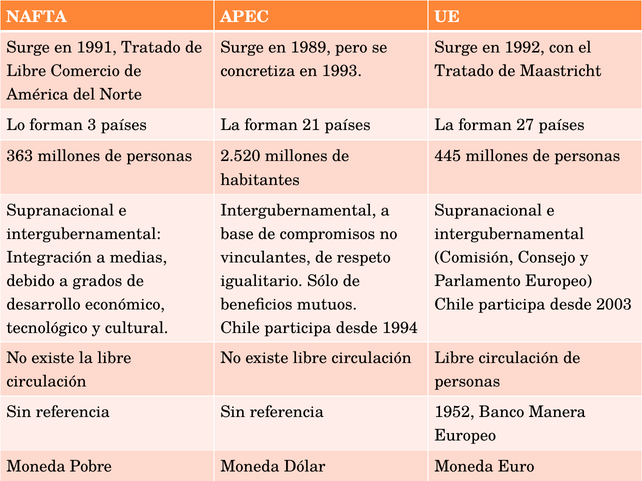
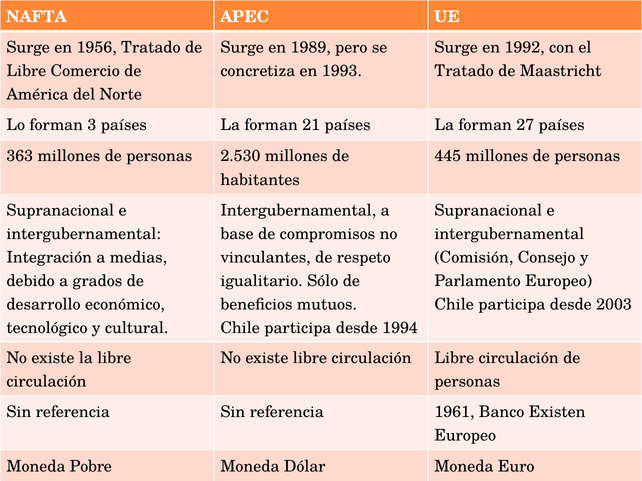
1991: 1991 -> 1956 (97, 48)
2.520: 2.520 -> 2.530 (240, 156)
1952: 1952 -> 1961 (454, 413)
Manera: Manera -> Existen (557, 413)
